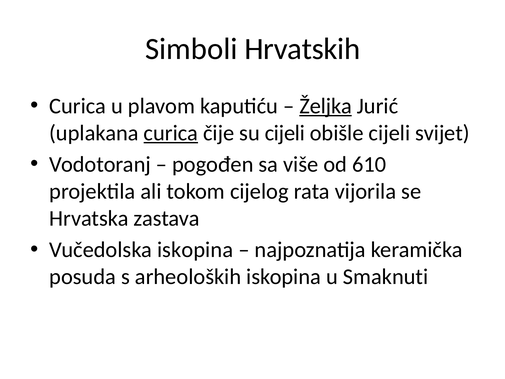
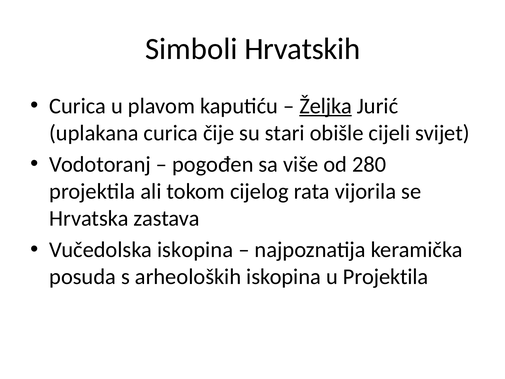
curica underline: present -> none (171, 133)
su cijeli: cijeli -> stari (285, 133)
610: 610 -> 280 (369, 164)
u Smaknuti: Smaknuti -> Projektila (386, 277)
